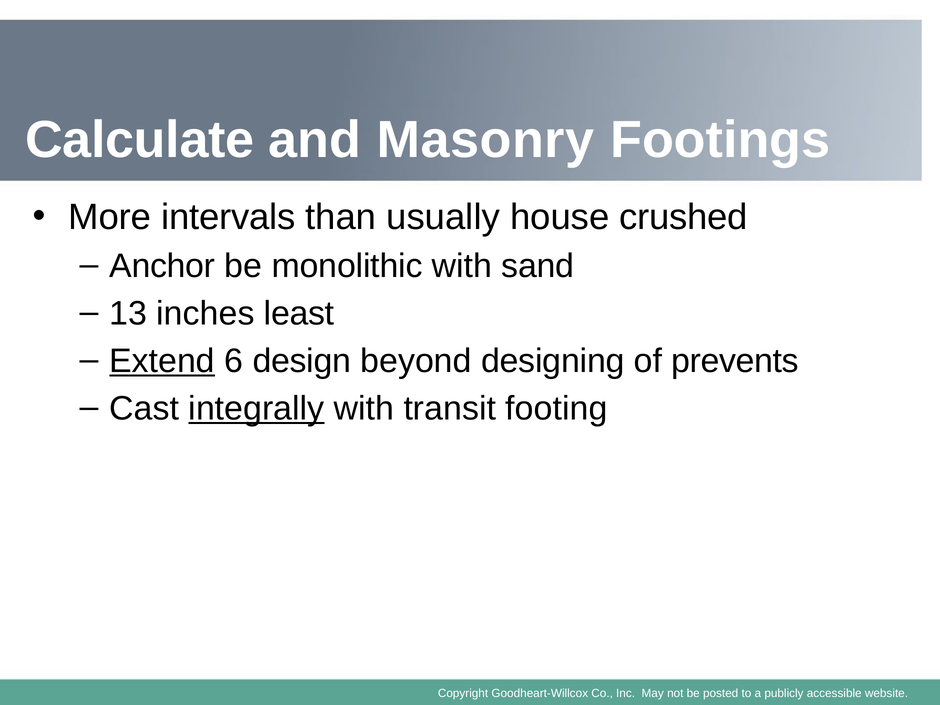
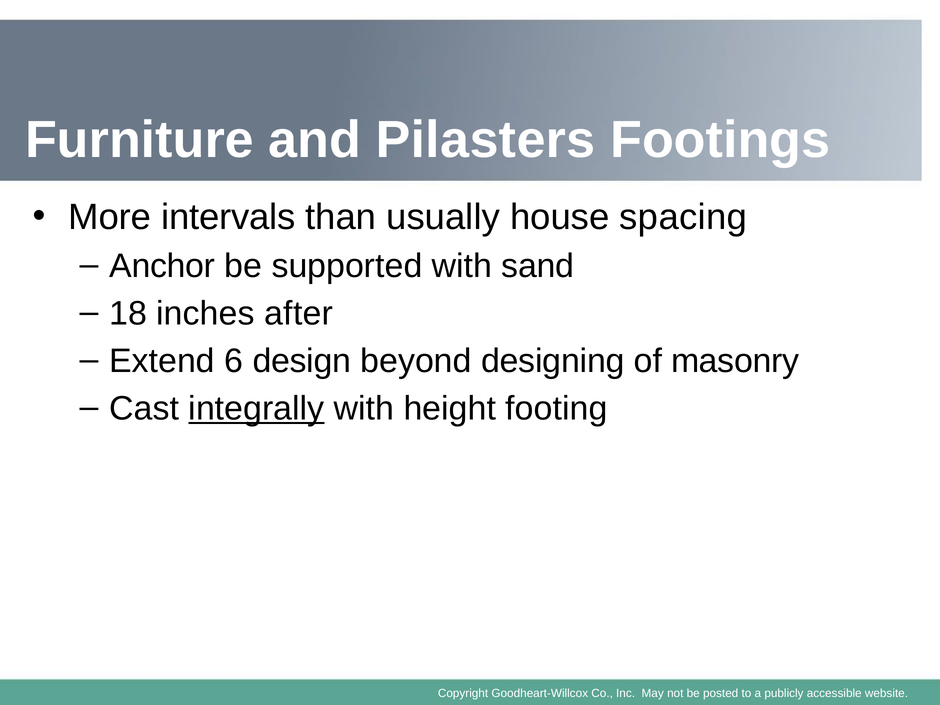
Calculate: Calculate -> Furniture (140, 140)
Masonry: Masonry -> Pilasters (486, 140)
crushed: crushed -> spacing (683, 217)
monolithic: monolithic -> supported (347, 266)
13: 13 -> 18 (128, 314)
least: least -> after (299, 314)
Extend underline: present -> none (162, 361)
prevents: prevents -> masonry (735, 361)
transit: transit -> height (450, 409)
